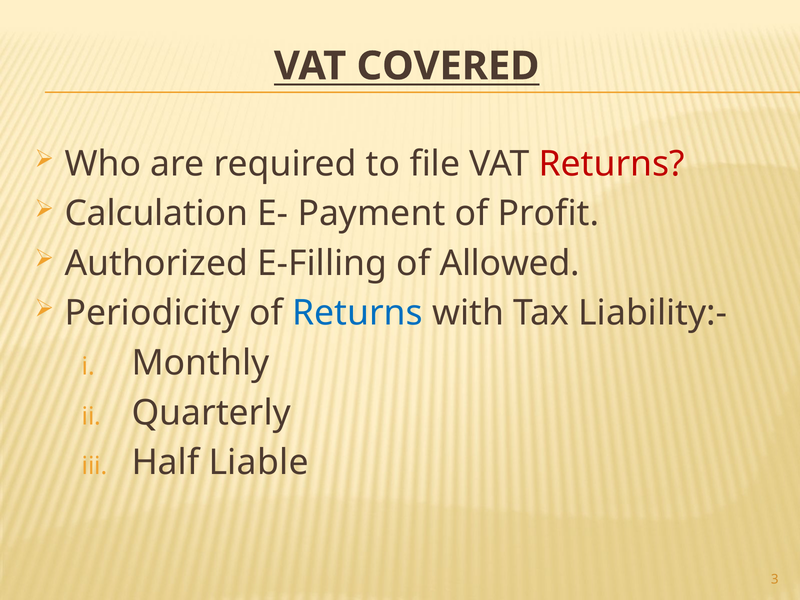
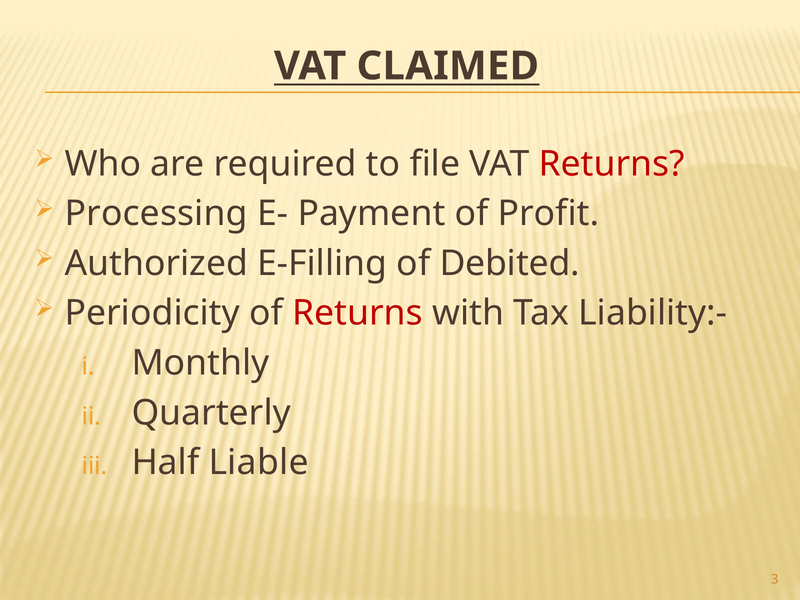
COVERED: COVERED -> CLAIMED (448, 66)
Calculation: Calculation -> Processing (156, 214)
Allowed: Allowed -> Debited (510, 263)
Returns colour: blue -> red (357, 313)
